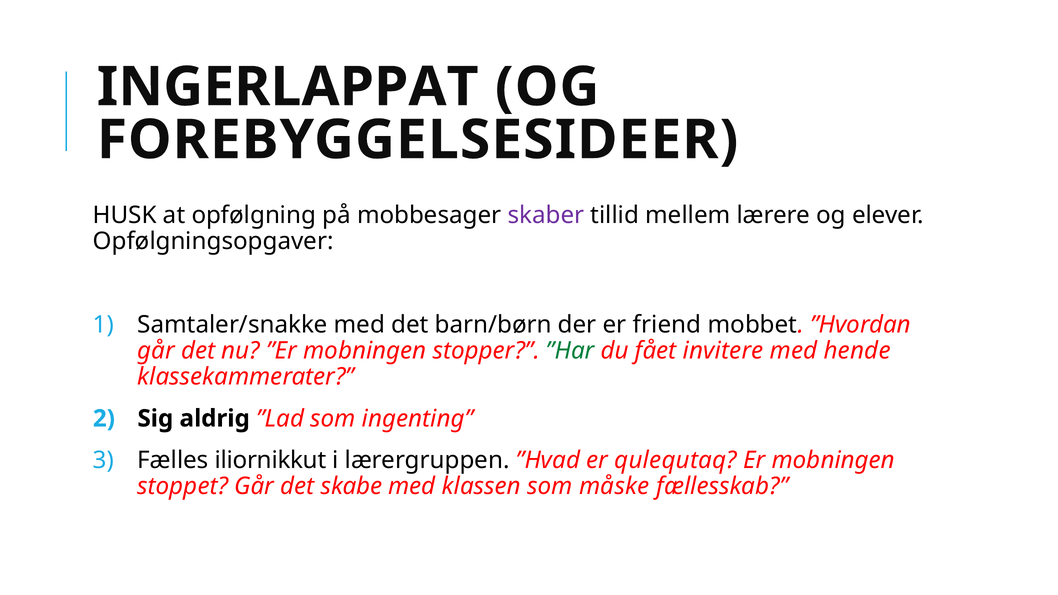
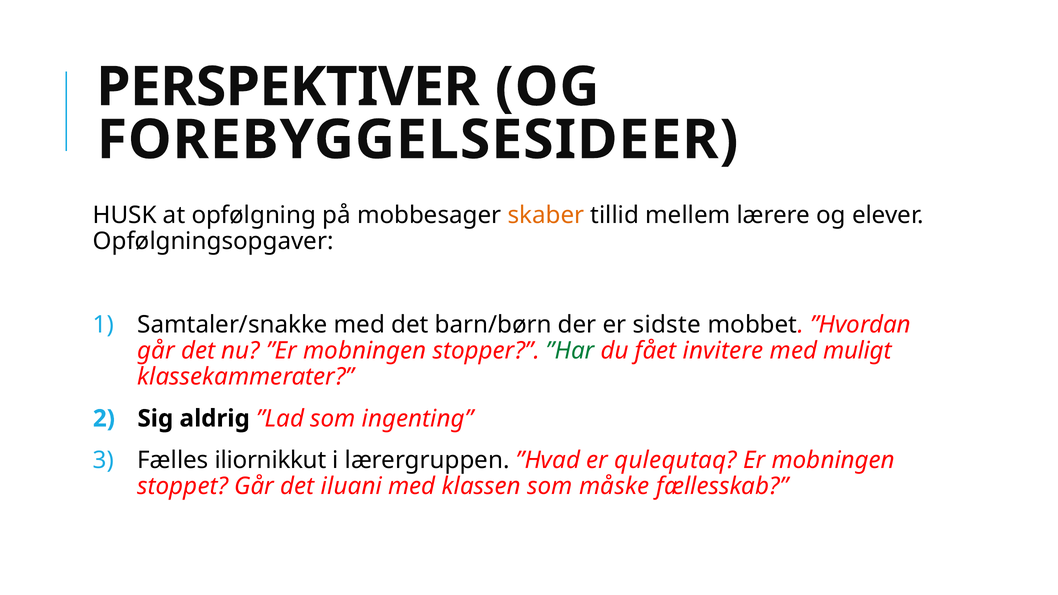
INGERLAPPAT: INGERLAPPAT -> PERSPEKTIVER (288, 87)
skaber colour: purple -> orange (546, 215)
friend: friend -> sidste (667, 325)
hende: hende -> muligt (857, 351)
skabe: skabe -> iluani (351, 486)
